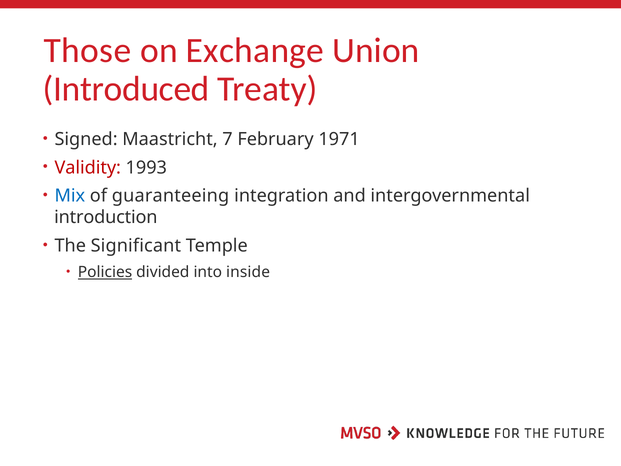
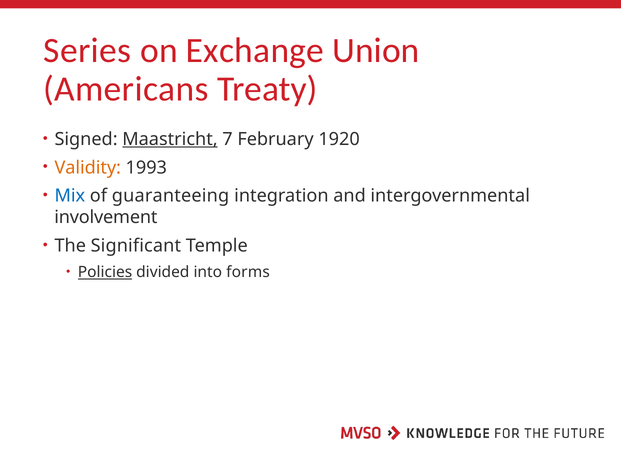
Those: Those -> Series (87, 50)
Introduced: Introduced -> Americans (126, 89)
Maastricht underline: none -> present (170, 139)
1971: 1971 -> 1920 (339, 139)
Validity colour: red -> orange (88, 167)
introduction: introduction -> involvement (106, 217)
inside: inside -> forms (248, 272)
